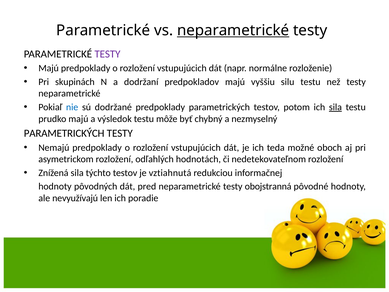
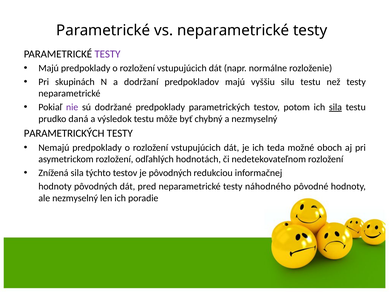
neparametrické underline: present -> none (233, 30)
nie colour: blue -> purple (72, 107)
prudko majú: majú -> daná (78, 119)
je vztiahnutá: vztiahnutá -> pôvodných (170, 173)
obojstranná: obojstranná -> náhodného (268, 186)
ale nevyužívajú: nevyužívajú -> nezmyselný (75, 198)
